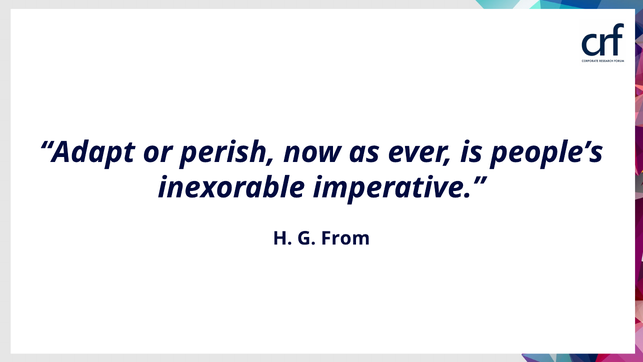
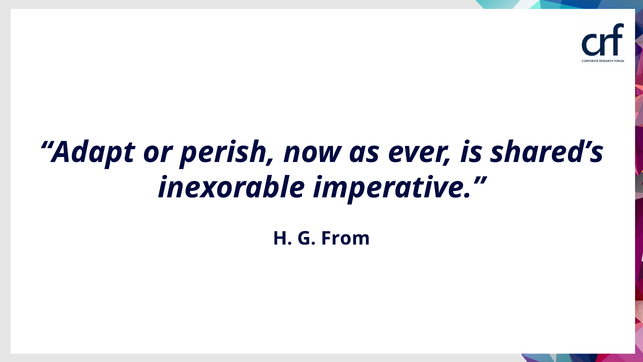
people’s: people’s -> shared’s (547, 152)
